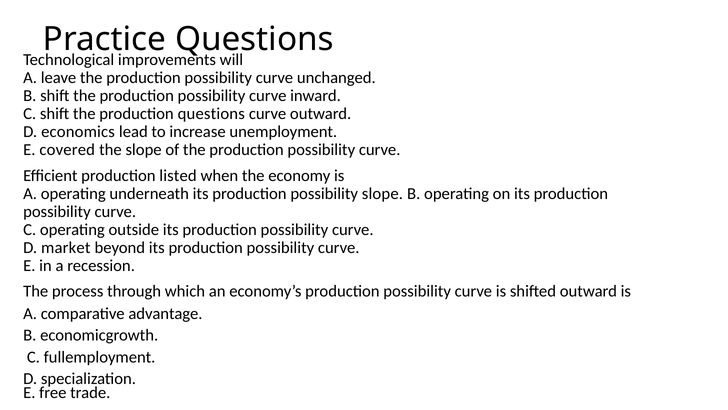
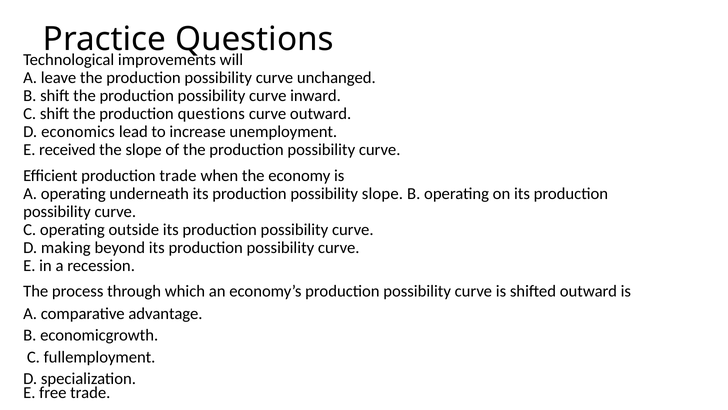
covered: covered -> received (67, 150)
production listed: listed -> trade (178, 175)
market: market -> making (66, 247)
